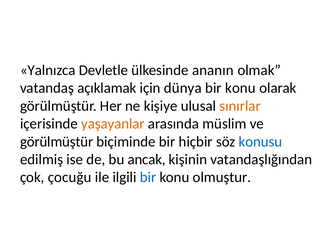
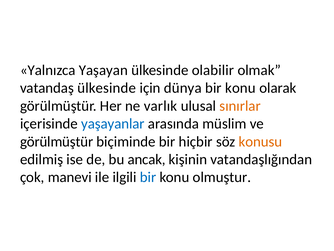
Devletle: Devletle -> Yaşayan (103, 70)
ananın: ananın -> olabilir (213, 70)
vatandaş açıklamak: açıklamak -> ülkesinde (107, 88)
kişiye: kişiye -> varlık (161, 106)
yaşayanlar colour: orange -> blue (113, 124)
konusu colour: blue -> orange (260, 141)
çocuğu: çocuğu -> manevi (70, 177)
